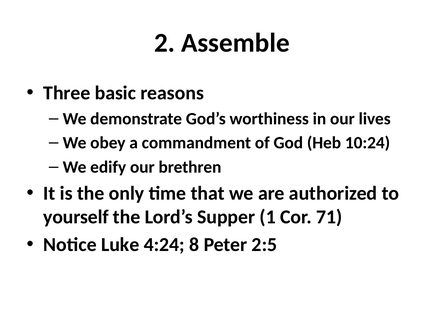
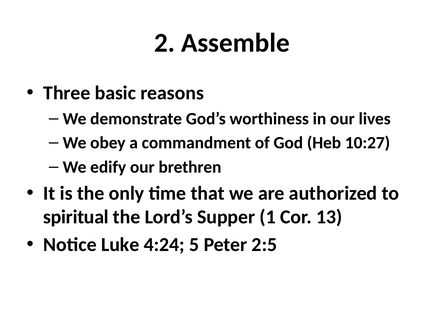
10:24: 10:24 -> 10:27 (368, 143)
yourself: yourself -> spiritual (76, 217)
71: 71 -> 13 (329, 217)
8: 8 -> 5 (194, 245)
